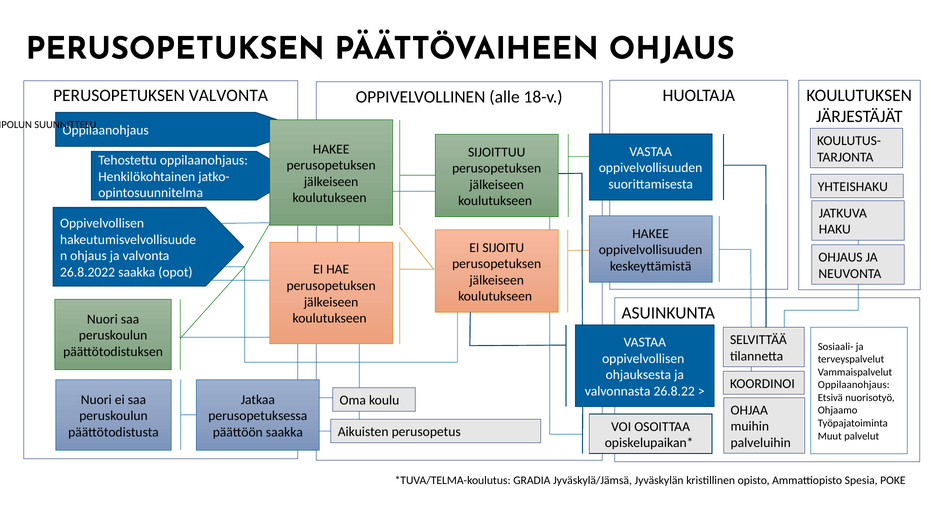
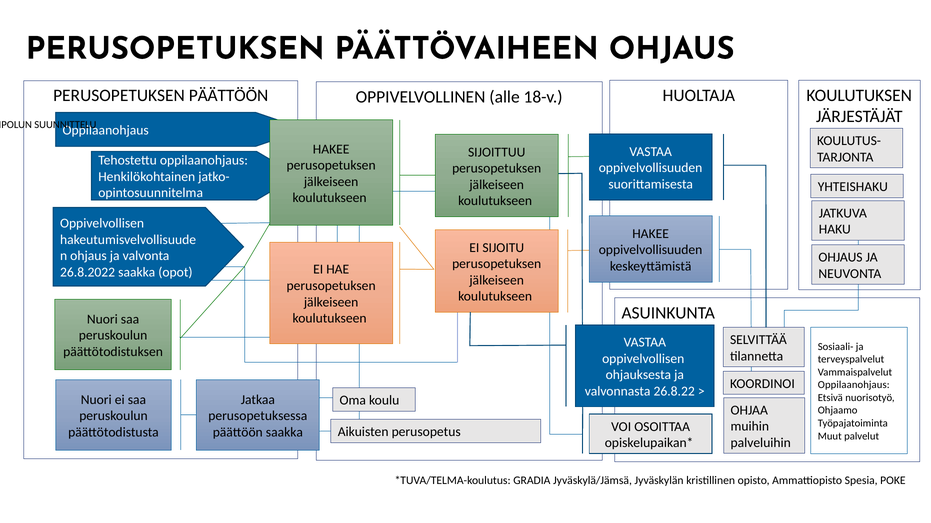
PERUSOPETUKSEN VALVONTA: VALVONTA -> PÄÄTTÖÖN (229, 96)
